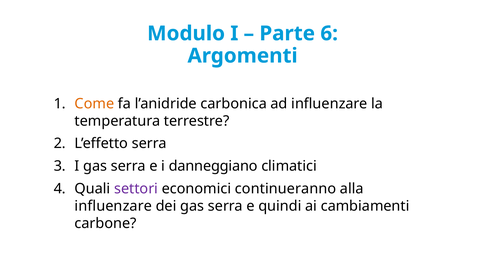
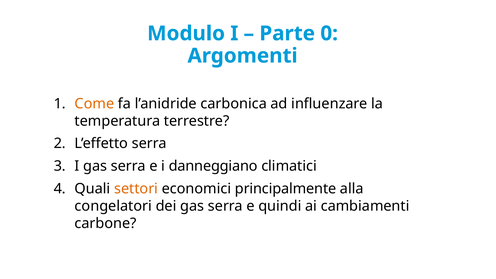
6: 6 -> 0 (329, 33)
settori colour: purple -> orange (136, 189)
continueranno: continueranno -> principalmente (286, 189)
influenzare: influenzare -> congelatori (113, 206)
